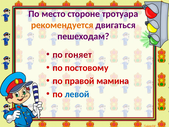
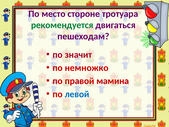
рекомендуется colour: orange -> green (62, 25)
гоняет: гоняет -> значит (78, 55)
постовому: постовому -> немножко (87, 68)
